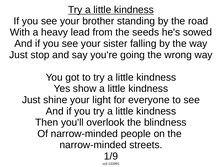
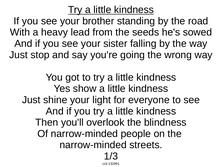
1/9: 1/9 -> 1/3 (111, 156)
